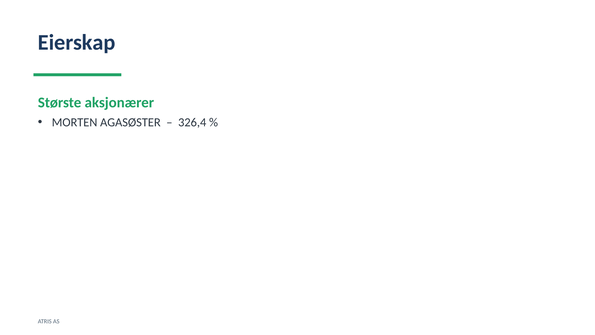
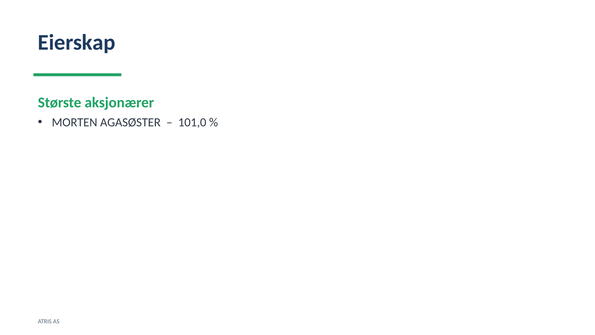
326,4: 326,4 -> 101,0 (192, 122)
